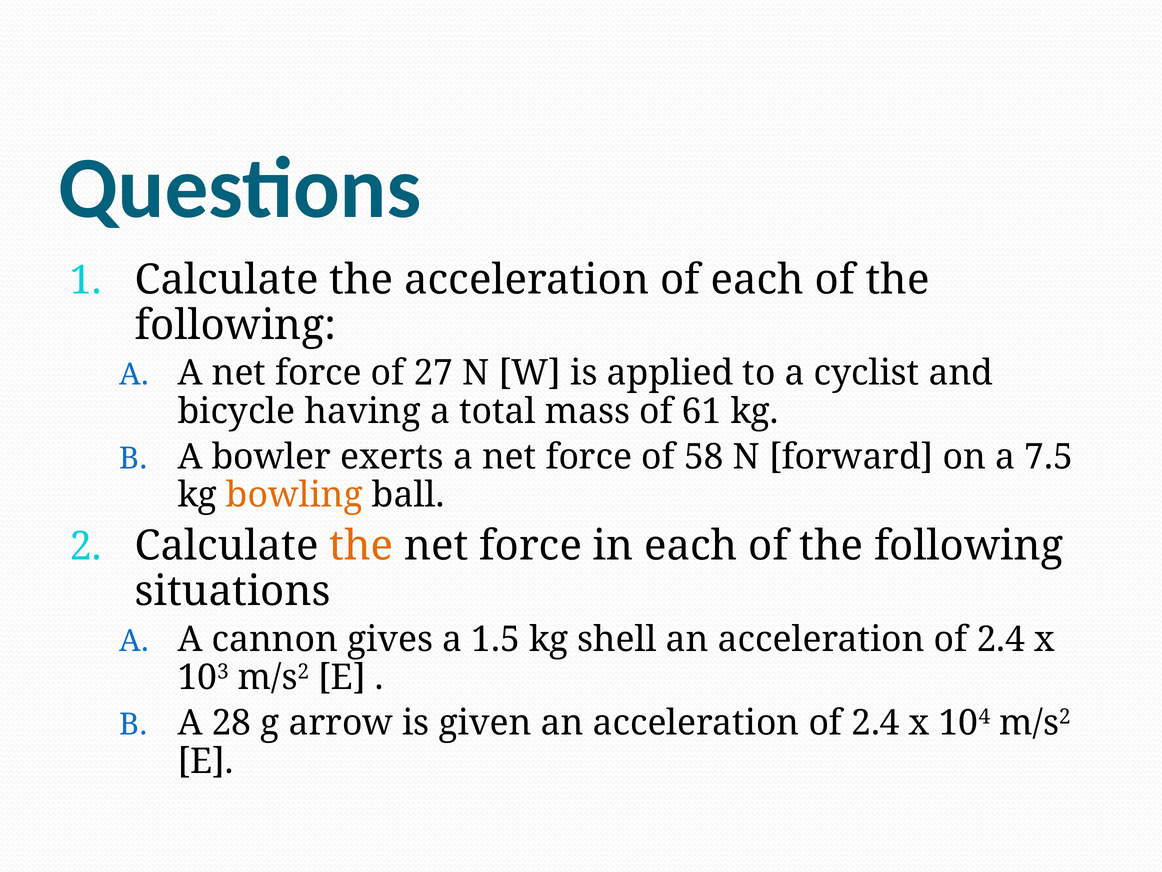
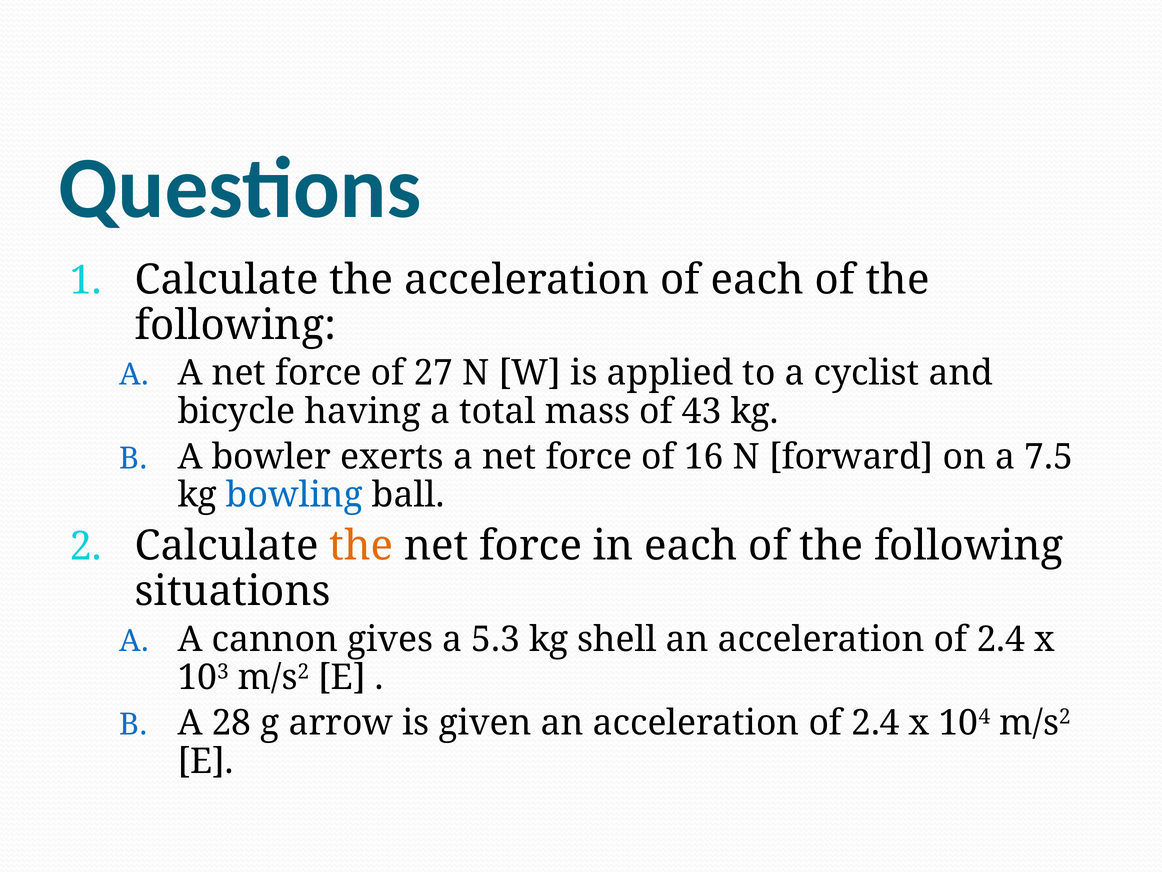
61: 61 -> 43 (702, 411)
58: 58 -> 16 (704, 457)
bowling colour: orange -> blue (294, 495)
1.5: 1.5 -> 5.3 (496, 639)
